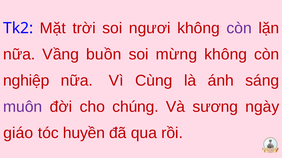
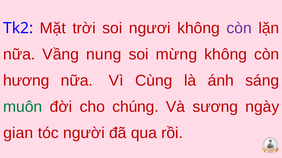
buồn: buồn -> nung (104, 55)
nghiệp: nghiệp -> hương (26, 81)
muôn colour: purple -> green (23, 107)
giáo: giáo -> gian (18, 133)
huyền: huyền -> người (84, 133)
